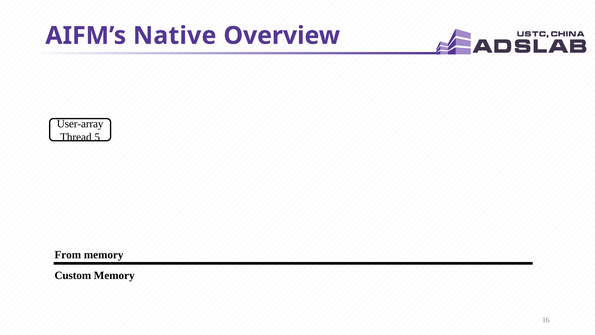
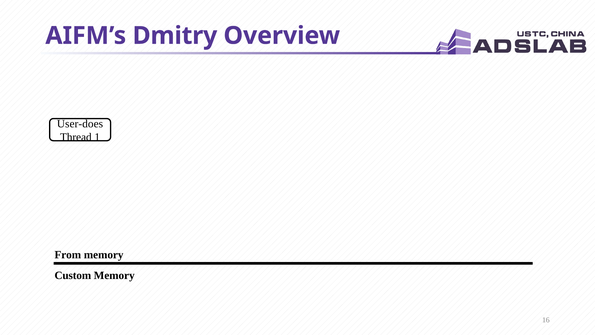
Native: Native -> Dmitry (175, 36)
User-array: User-array -> User-does (80, 124)
5: 5 -> 1 (97, 137)
